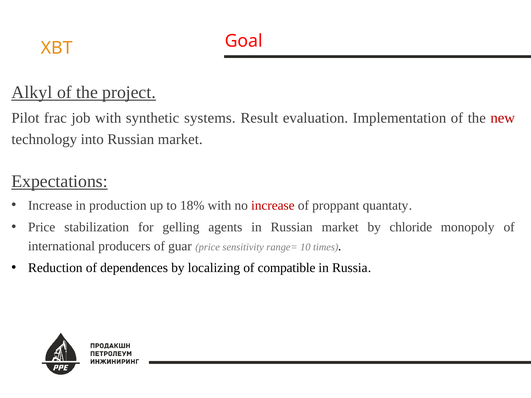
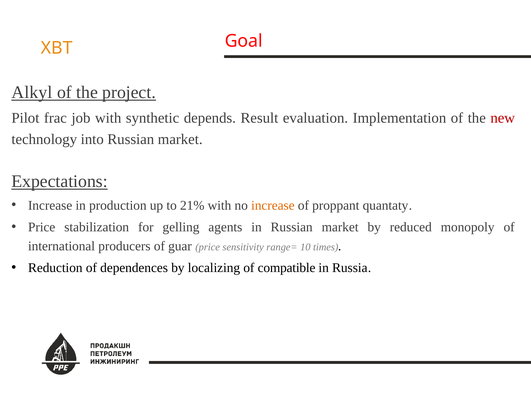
systems: systems -> depends (210, 118)
18%: 18% -> 21% (192, 205)
increase colour: red -> orange (273, 205)
chloride: chloride -> reduced (411, 227)
